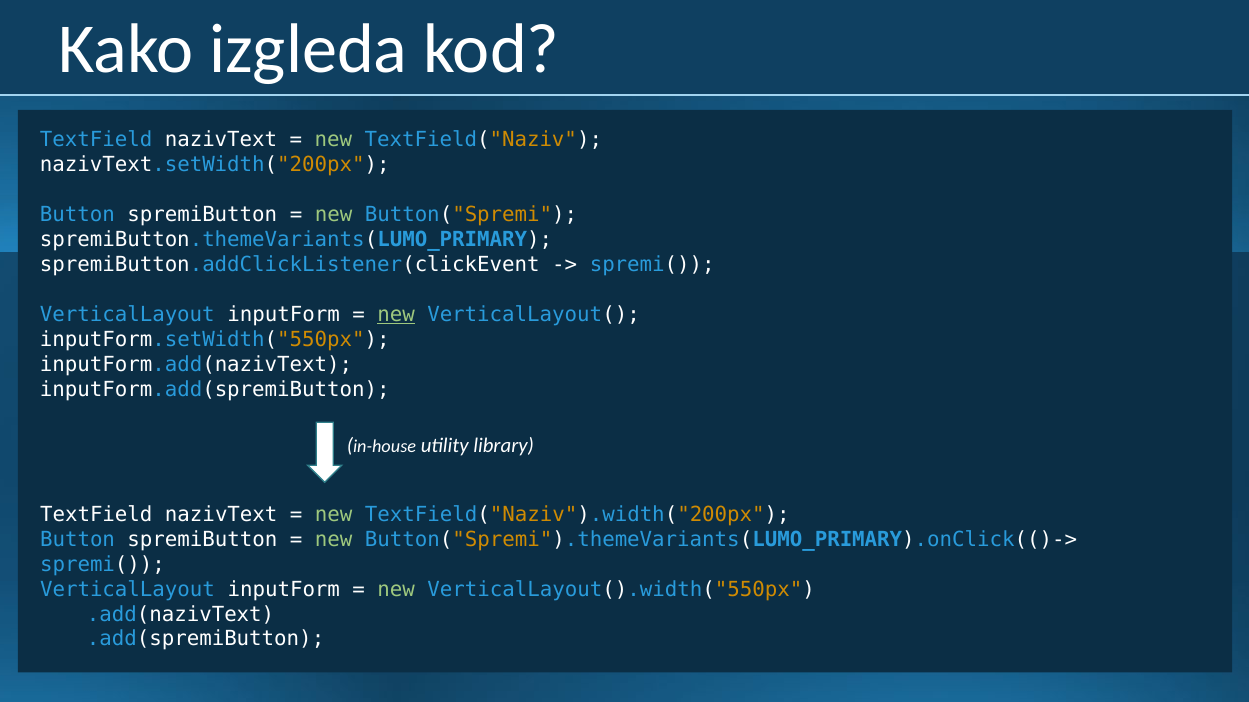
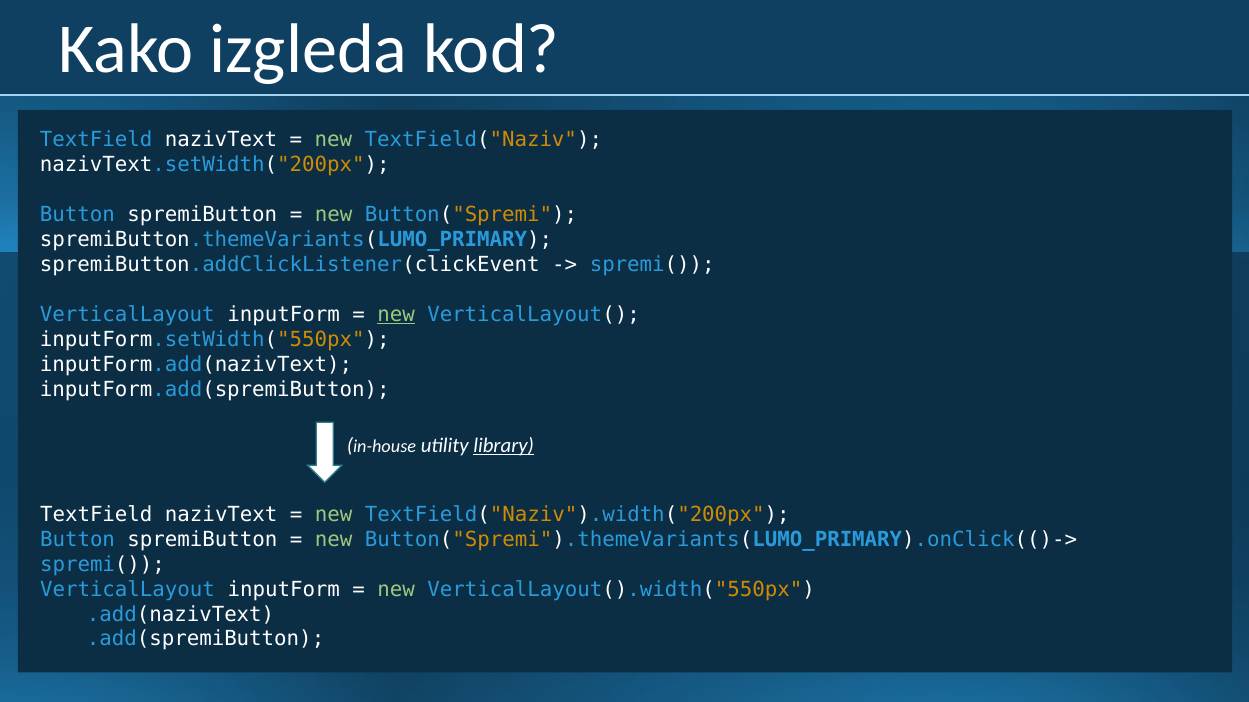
library underline: none -> present (504, 446)
